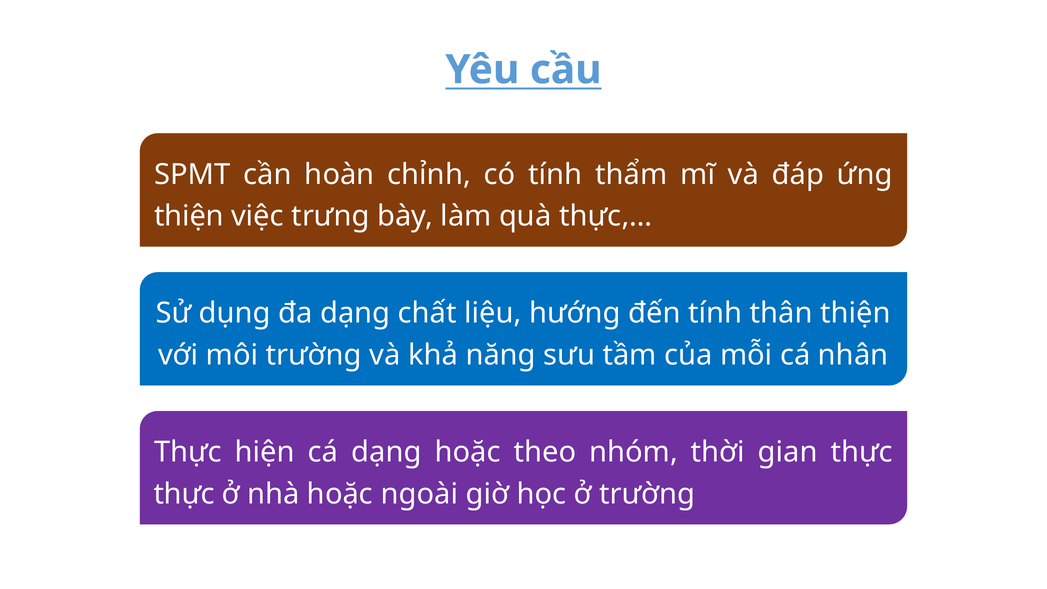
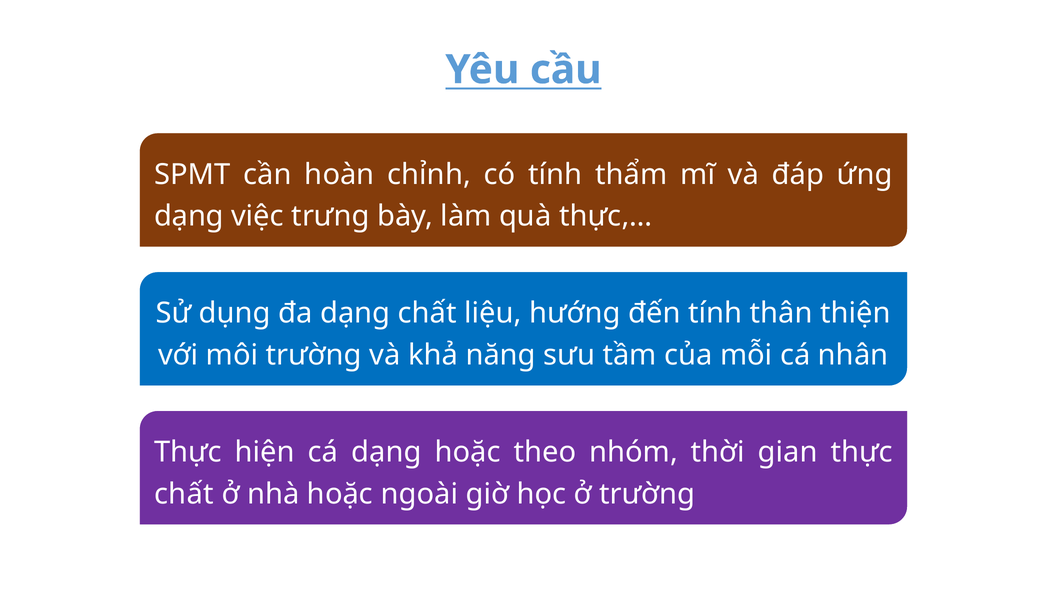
thiện: thiện -> dạng (189, 216)
thực: thực -> chất (184, 494)
